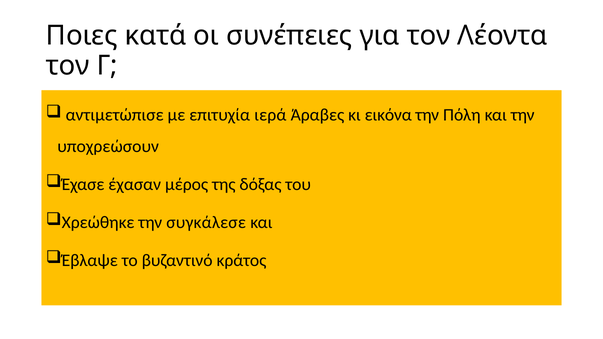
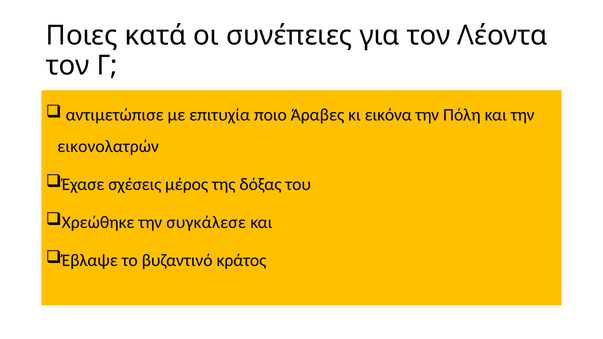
ιερά: ιερά -> ποιο (270, 115)
υποχρεώσουν: υποχρεώσουν -> εικονολατρών (108, 147)
έχασαν: έχασαν -> σχέσεις (135, 185)
